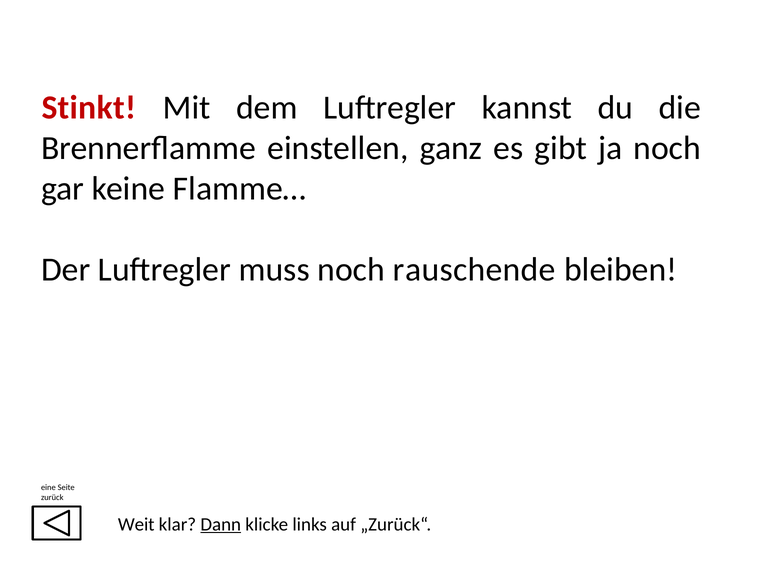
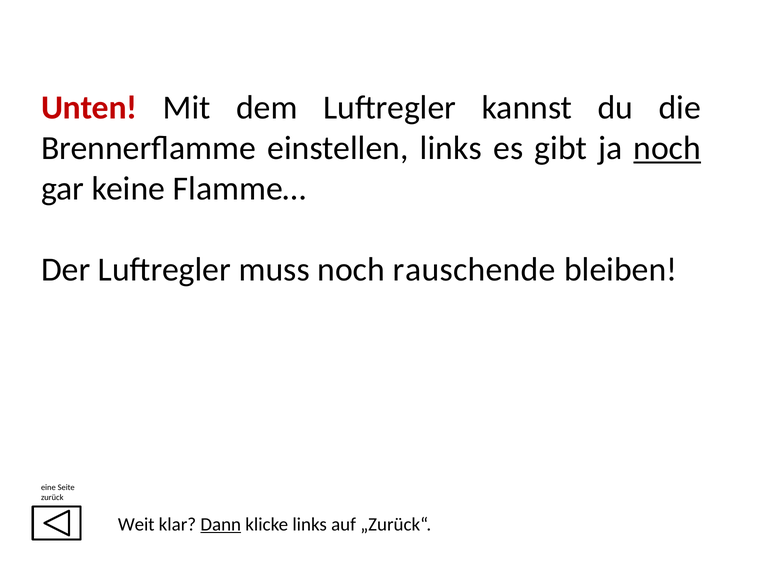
Stinkt: Stinkt -> Unten (89, 108)
einstellen ganz: ganz -> links (451, 148)
noch underline: none -> present (667, 148)
